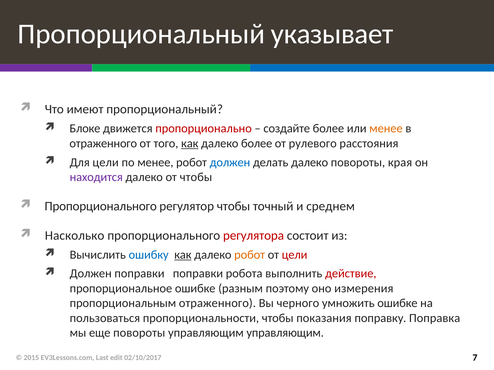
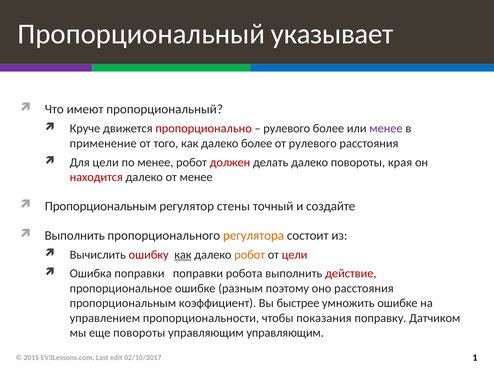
Блоке: Блоке -> Круче (85, 129)
создайте: создайте -> рулевого (287, 129)
менее colour: orange -> purple (386, 129)
отраженного: отраженного -> применение (103, 144)
как underline: present -> none (190, 144)
должен colour: blue -> red (230, 163)
находится colour: purple -> red (96, 177)
от чтобы: чтобы -> менее (196, 177)
Пропорционального: Пропорционального -> Пропорциональным (101, 206)
регулятор чтобы: чтобы -> стены (233, 206)
среднем: среднем -> создайте (331, 206)
Насколько: Насколько -> Выполнить (75, 236)
регулятора colour: red -> orange (254, 236)
ошибку colour: blue -> red (149, 255)
Должен: Должен -> Ошибка (91, 274)
оно измерения: измерения -> расстояния (364, 289)
пропорциональным отраженного: отраженного -> коэффициент (217, 304)
черного: черного -> быстрее (298, 304)
пользоваться: пользоваться -> управлением (105, 318)
Поправка: Поправка -> Датчиком (435, 318)
7: 7 -> 1 (475, 358)
